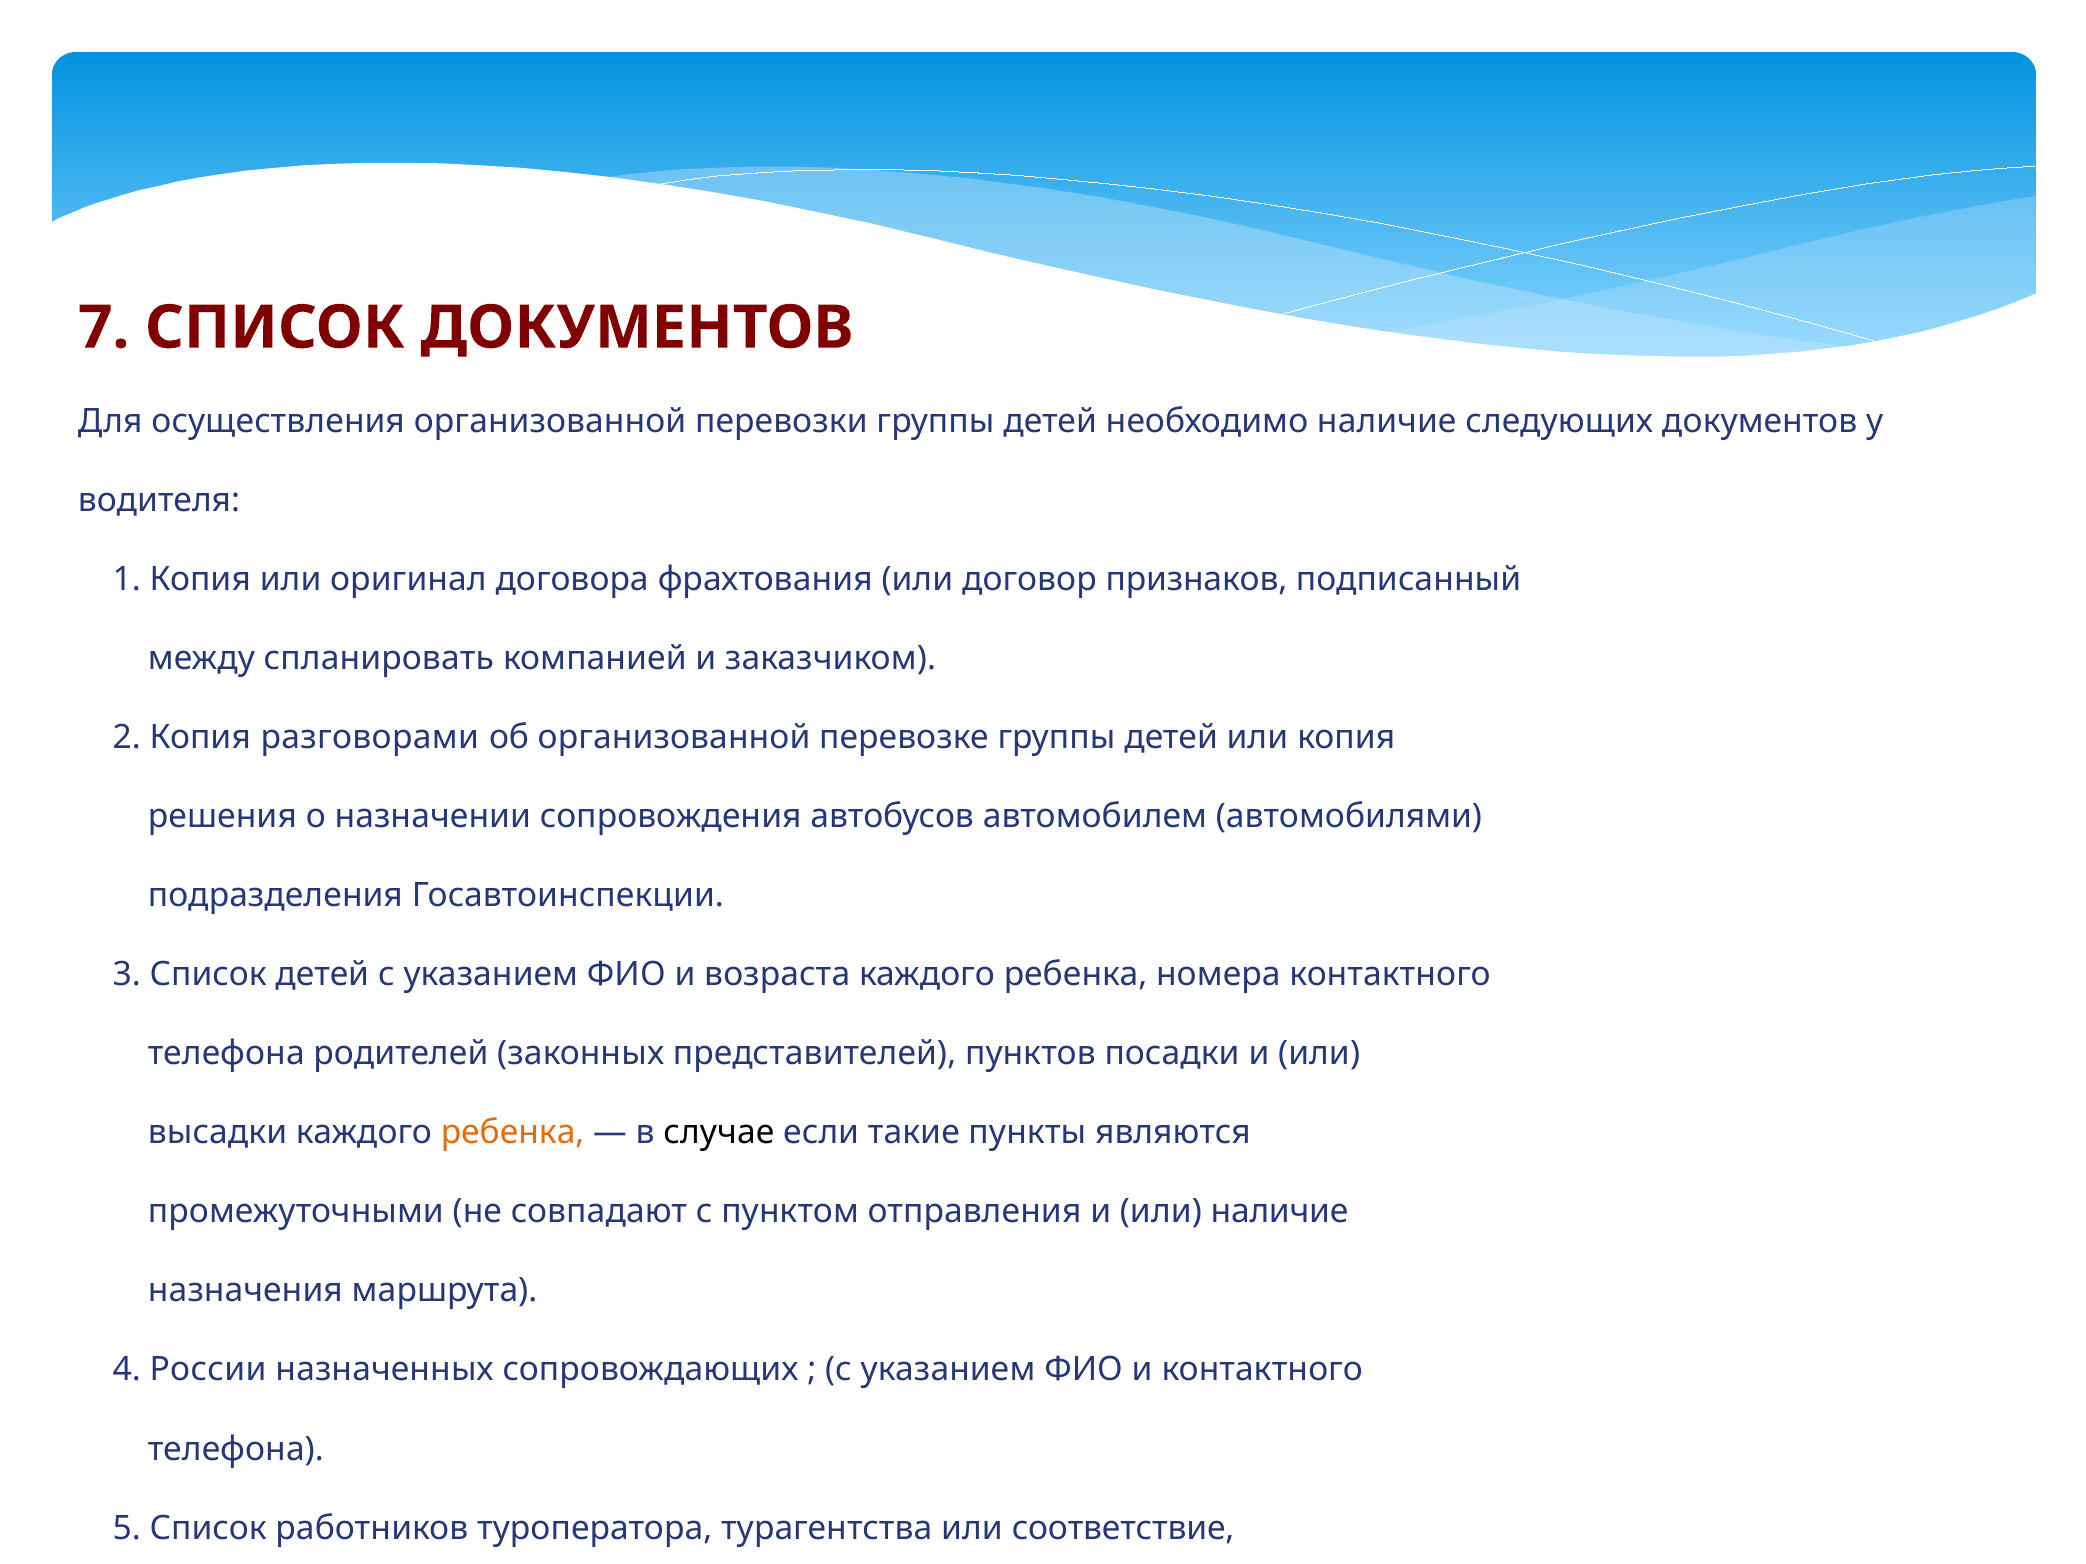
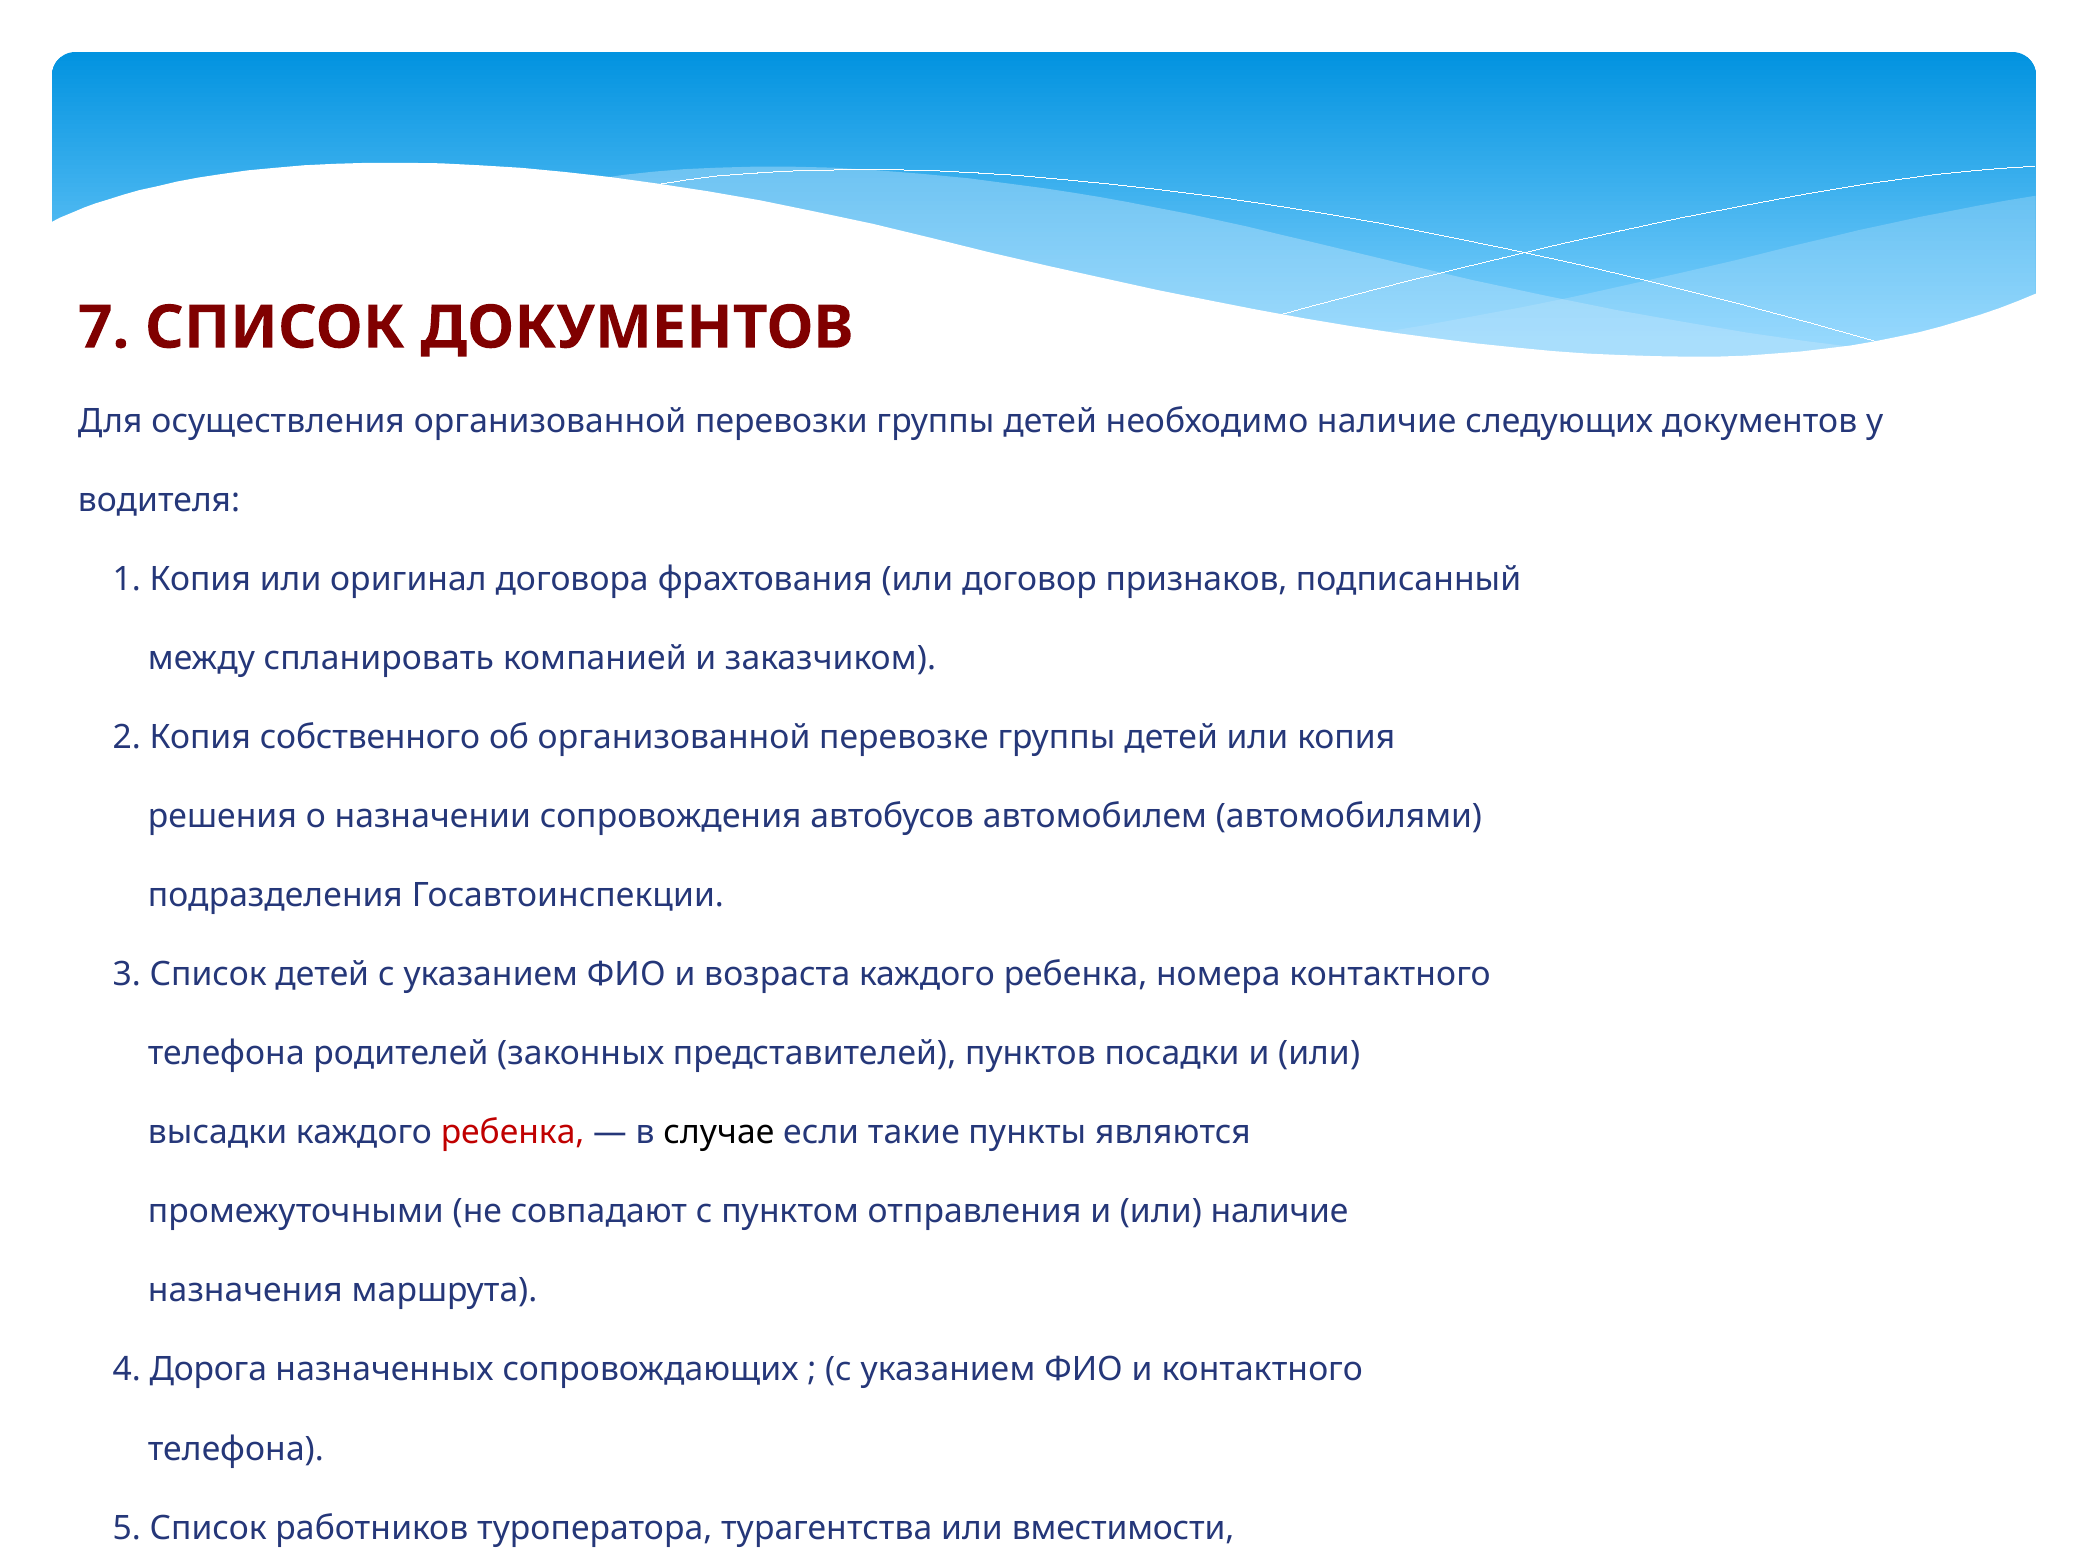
разговорами: разговорами -> собственного (370, 738)
ребенка colour: orange -> red (513, 1133)
России: России -> Дорога (208, 1370)
соответствие: соответствие -> вместимости (1123, 1529)
